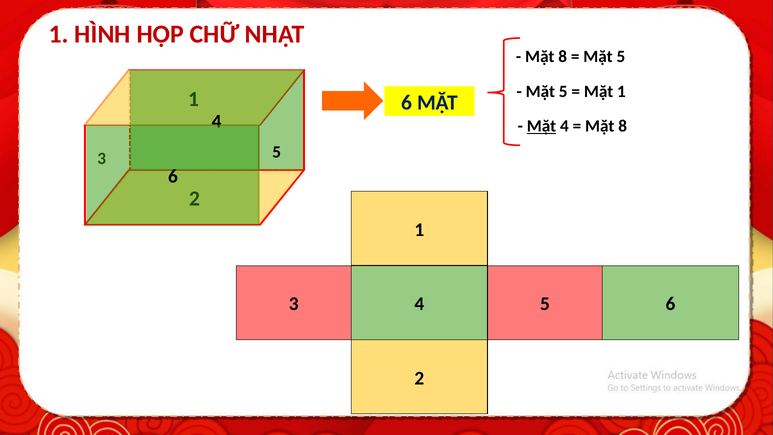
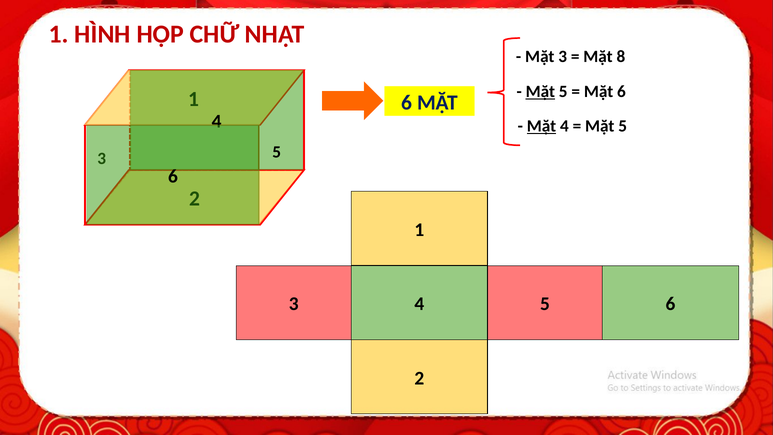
8: 8 -> 3 (563, 57)
5: 5 -> 8 (621, 57)
Mặt underline: none -> present (540, 92)
Mặt 1: 1 -> 6 (621, 92)
8: 8 -> 5 (623, 126)
